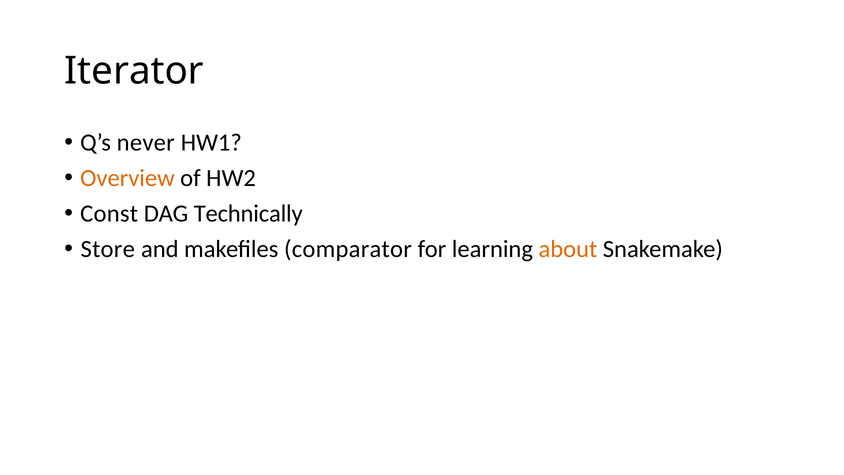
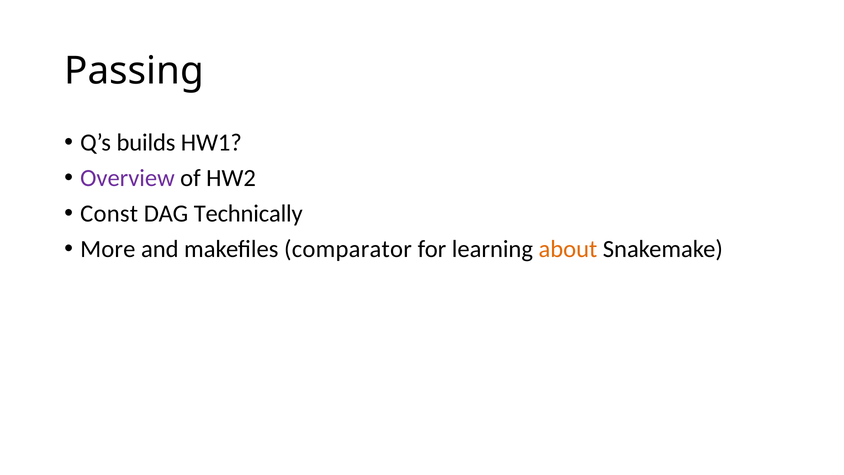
Iterator: Iterator -> Passing (134, 71)
never: never -> builds (146, 143)
Overview colour: orange -> purple (127, 178)
Store: Store -> More (108, 249)
